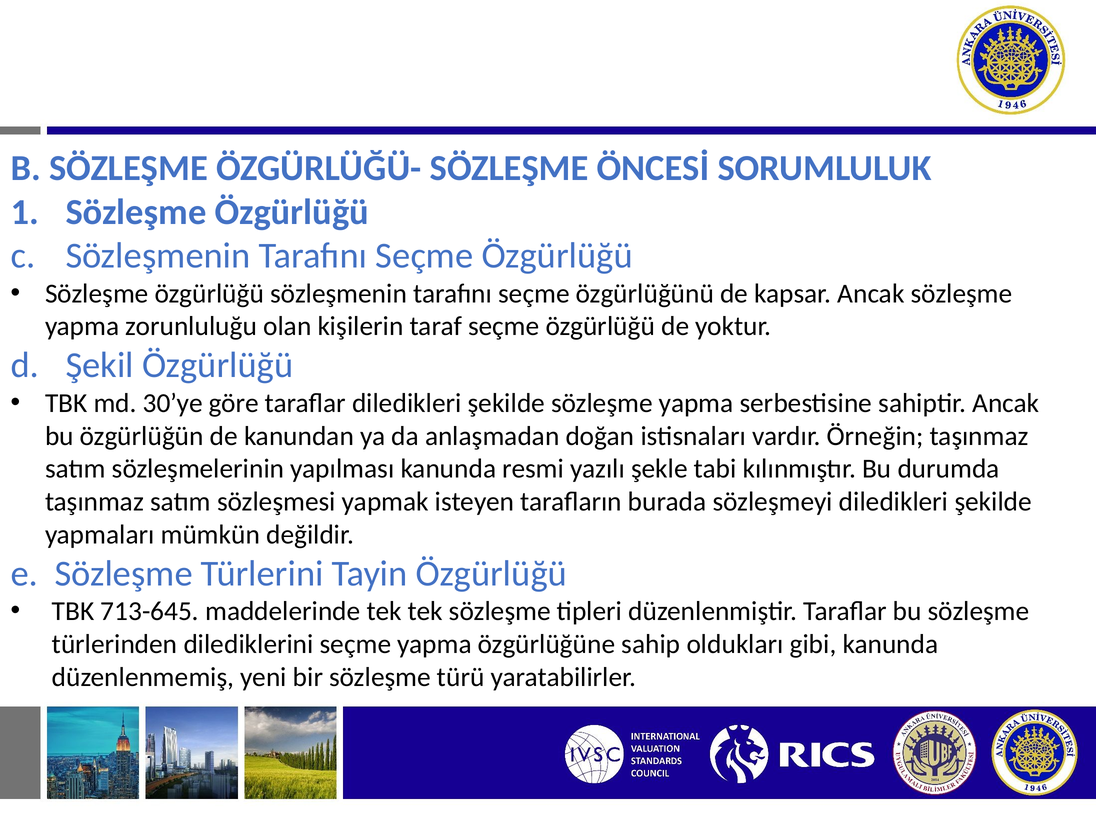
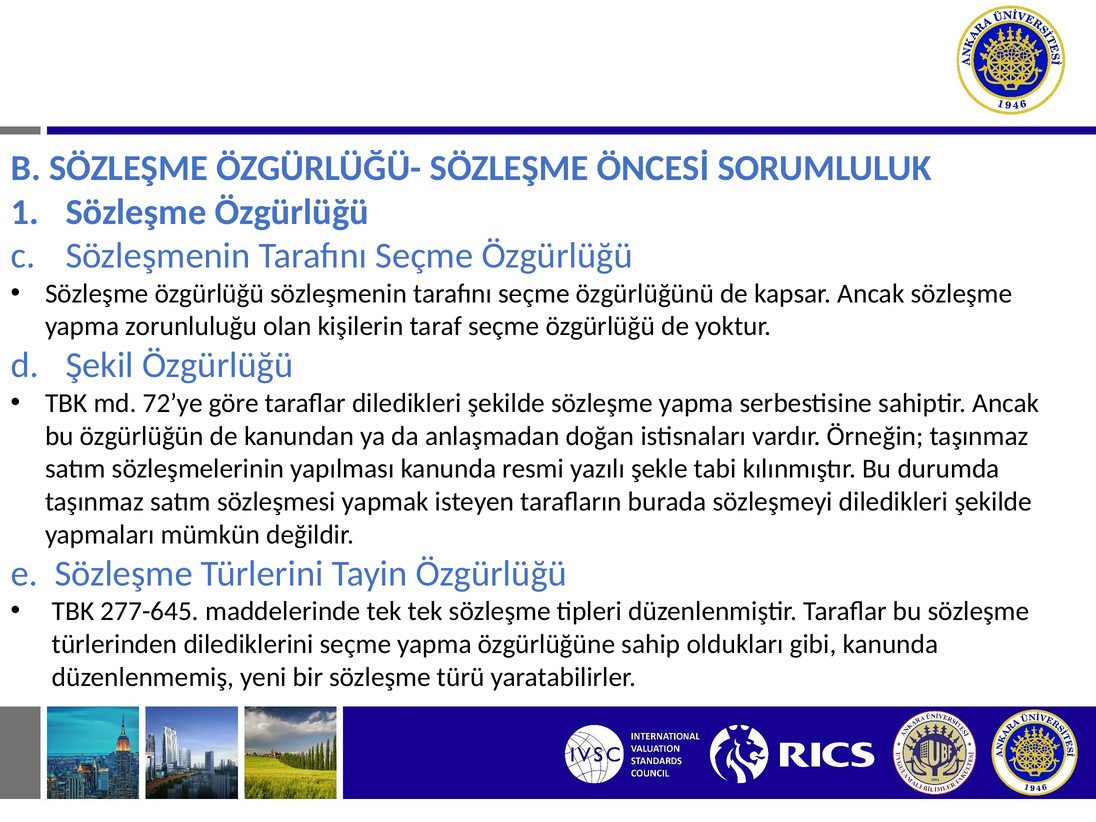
30’ye: 30’ye -> 72’ye (173, 403)
713-645: 713-645 -> 277-645 (150, 611)
